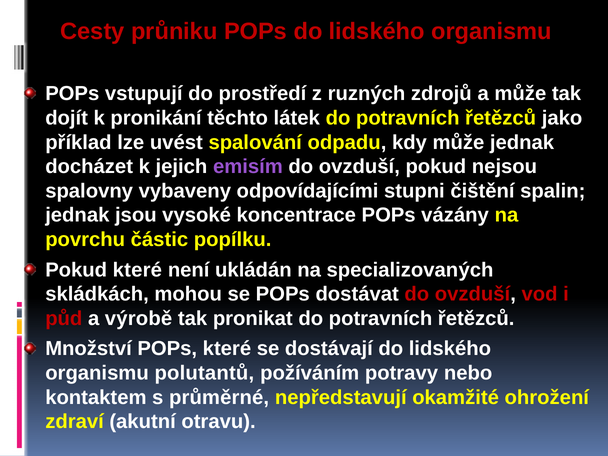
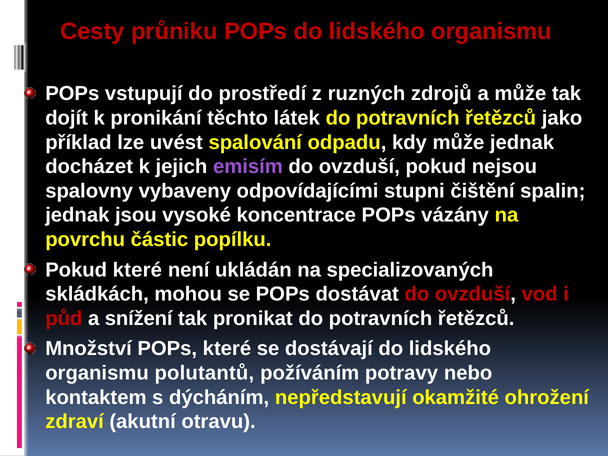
výrobě: výrobě -> snížení (139, 318)
průměrné: průměrné -> dýcháním (219, 397)
